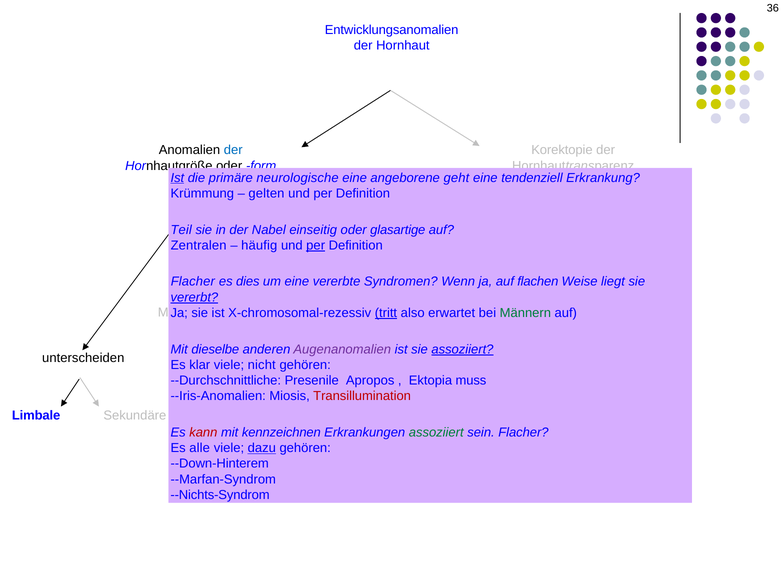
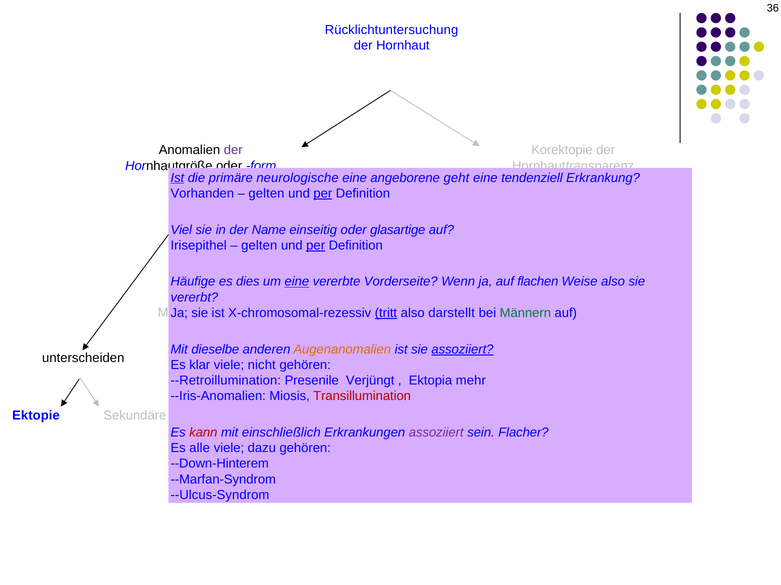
Entwicklungsanomalien: Entwicklungsanomalien -> Rücklichtuntersuchung (392, 30)
der colour: blue -> purple (233, 150)
Krümmung: Krümmung -> Vorhanden (202, 194)
per underline: none -> present (323, 194)
Teil: Teil -> Viel (181, 230)
Nabel: Nabel -> Name (269, 230)
Zentralen: Zentralen -> Irisepithel (199, 246)
häufig: häufig -> gelten (259, 246)
Flacher: Flacher -> Häufige (193, 282)
eine underline: none -> present (297, 282)
Syndromen: Syndromen -> Vorderseite (401, 282)
Weise liegt: liegt -> also (613, 282)
vererbt underline: present -> none (194, 298)
erwartet: erwartet -> darstellt (452, 313)
Augenanomalien colour: purple -> orange (342, 350)
--Durchschnittliche: --Durchschnittliche -> --Retroillumination (226, 381)
Apropos: Apropos -> Verjüngt (370, 381)
muss: muss -> mehr (471, 381)
Limbale: Limbale -> Ektopie (36, 416)
kennzeichnen: kennzeichnen -> einschließlich (281, 433)
assoziiert colour: green -> purple (436, 433)
dazu underline: present -> none (262, 449)
--Nichts-Syndrom: --Nichts-Syndrom -> --Ulcus-Syndrom (220, 496)
